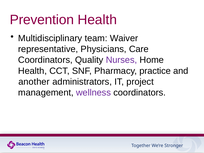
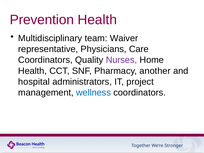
practice: practice -> another (155, 71)
another: another -> hospital (34, 82)
wellness colour: purple -> blue (94, 93)
